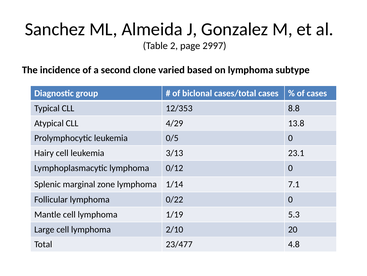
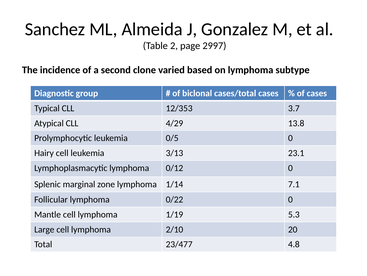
8.8: 8.8 -> 3.7 (294, 108)
